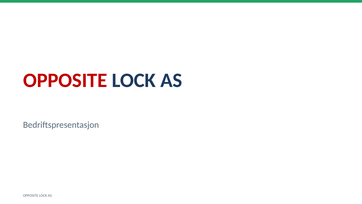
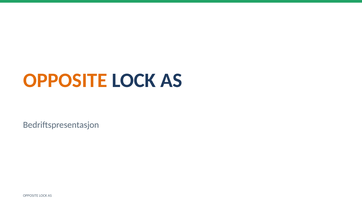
OPPOSITE colour: red -> orange (65, 80)
